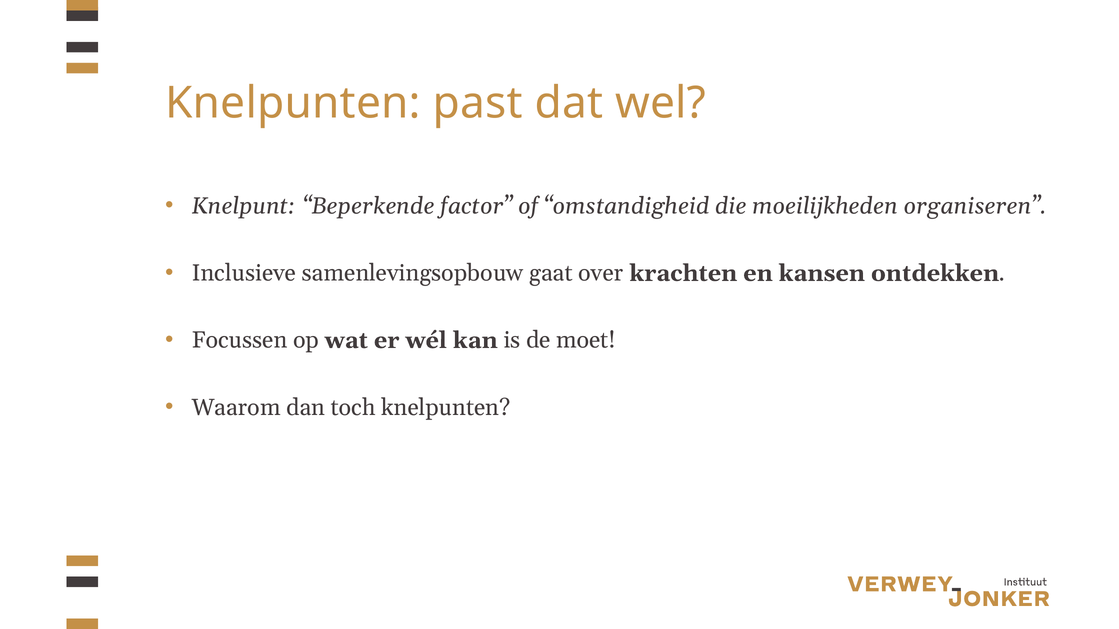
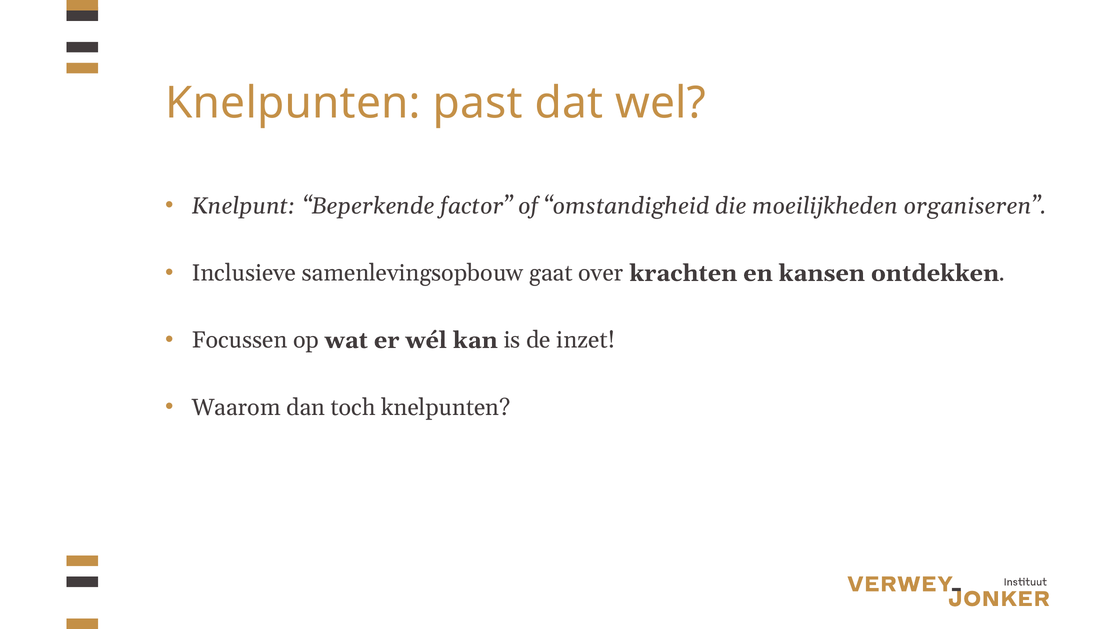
moet: moet -> inzet (586, 341)
